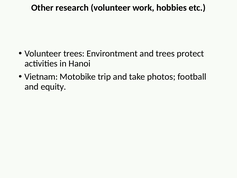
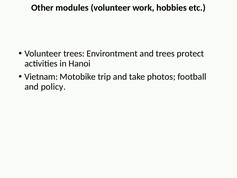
research: research -> modules (72, 8)
equity: equity -> policy (53, 87)
